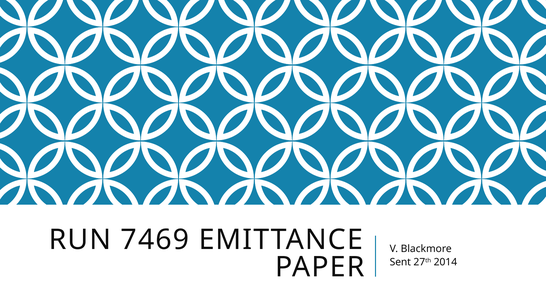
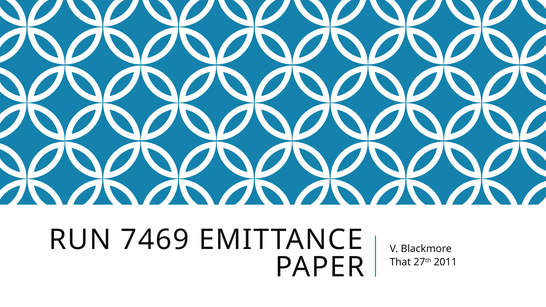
Sent: Sent -> That (400, 262)
2014: 2014 -> 2011 (445, 262)
